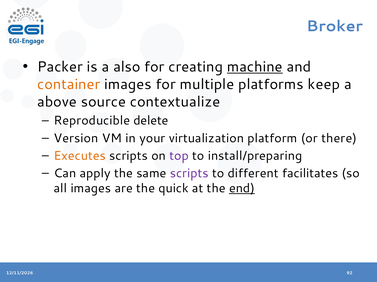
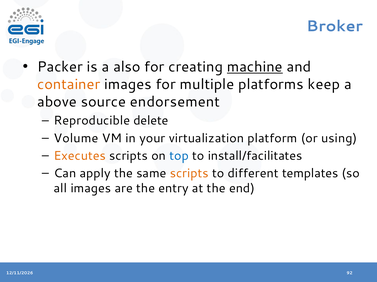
contextualize: contextualize -> endorsement (175, 102)
Version: Version -> Volume (76, 138)
there: there -> using (339, 138)
top colour: purple -> blue (179, 156)
install/preparing: install/preparing -> install/facilitates (255, 156)
scripts colour: purple -> orange (189, 174)
facilitates: facilitates -> templates (310, 174)
quick: quick -> entry (173, 189)
end underline: present -> none (242, 189)
